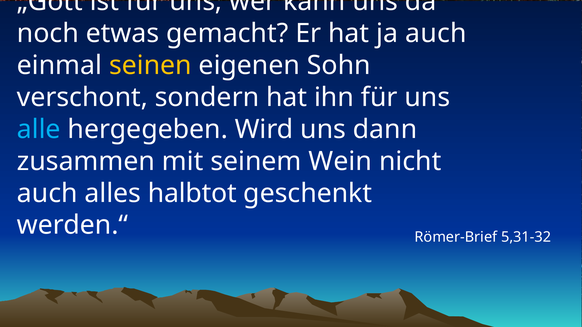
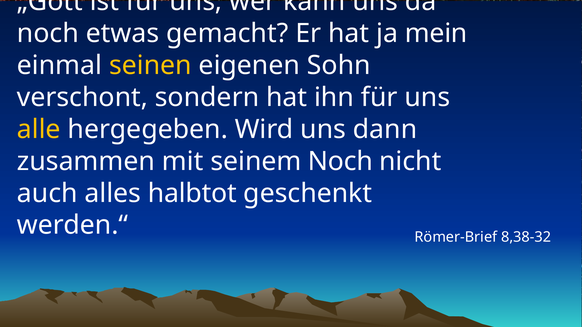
ja auch: auch -> mein (436, 33)
alle colour: light blue -> yellow (39, 129)
seinem Wein: Wein -> Noch (340, 161)
5,31-32: 5,31-32 -> 8,38-32 (526, 237)
